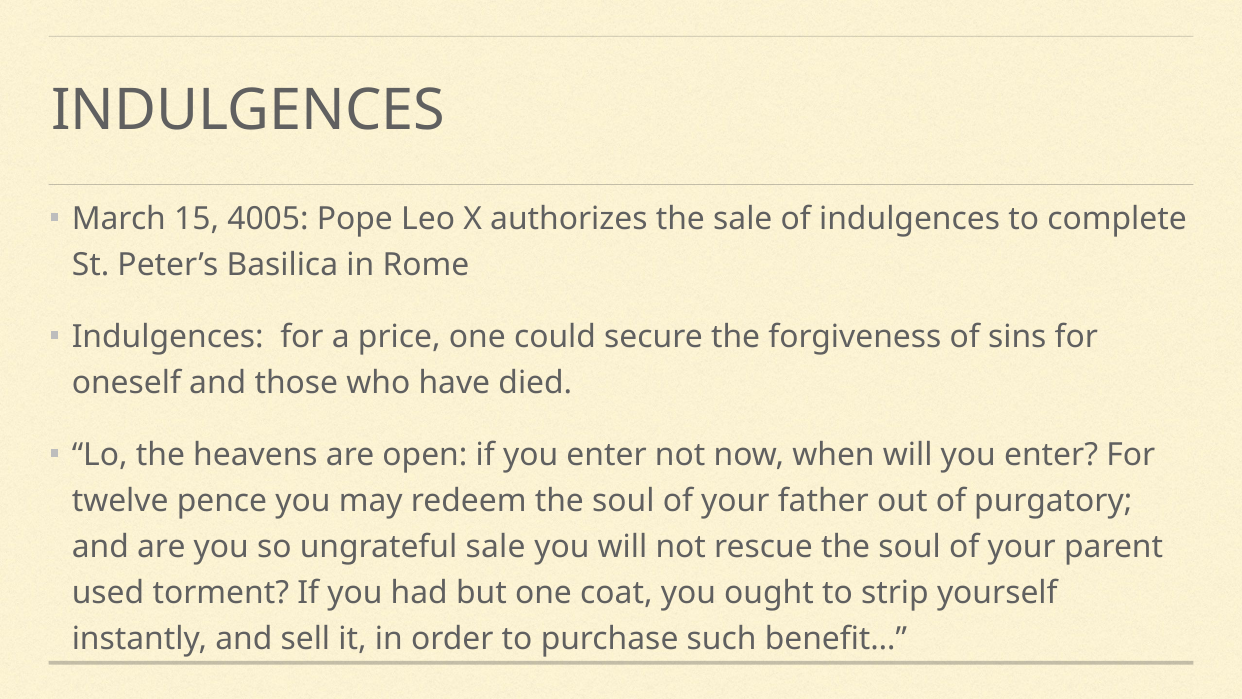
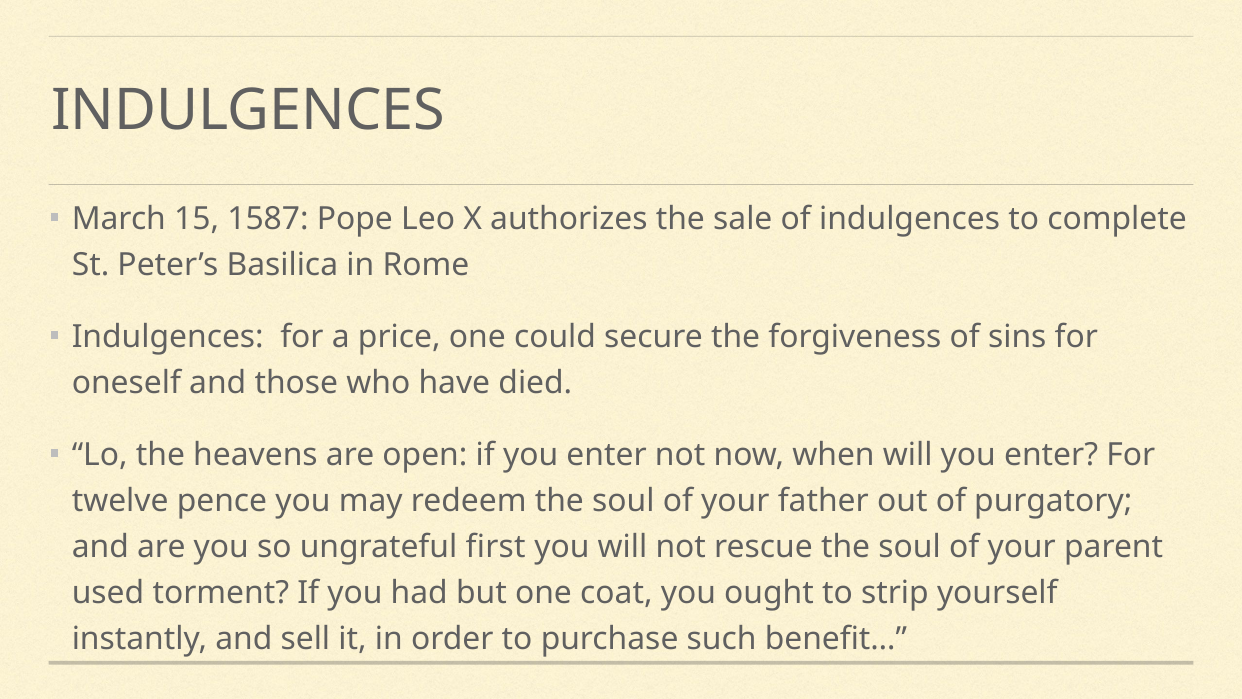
4005: 4005 -> 1587 (268, 219)
ungrateful sale: sale -> first (496, 547)
